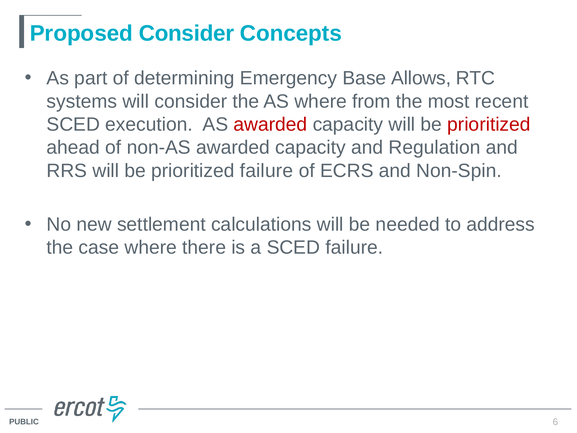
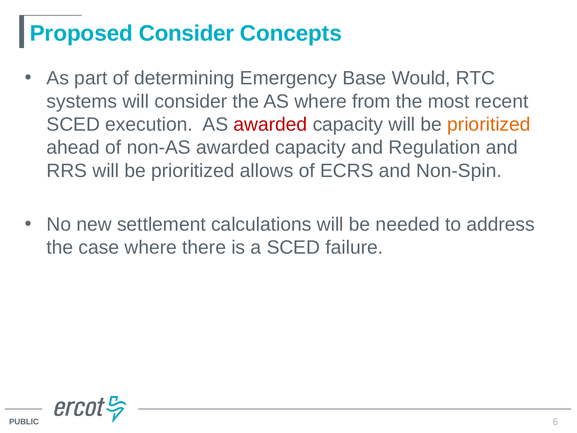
Allows: Allows -> Would (421, 78)
prioritized colour: red -> orange (489, 124)
prioritized failure: failure -> allows (267, 171)
